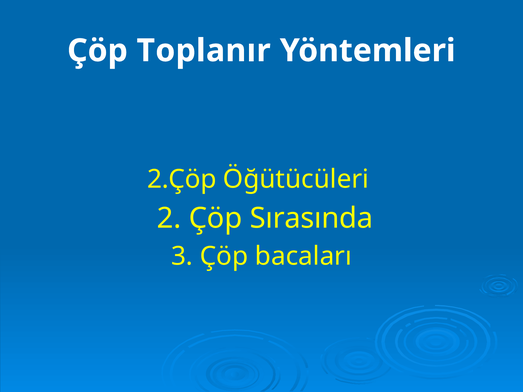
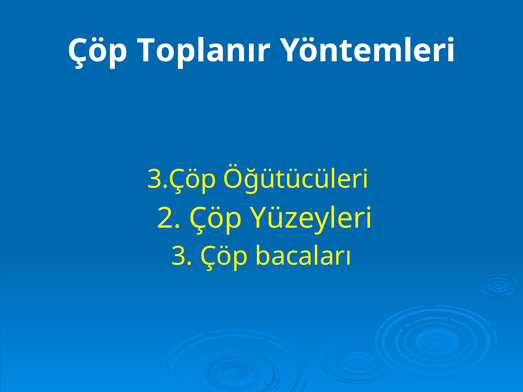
2.Çöp: 2.Çöp -> 3.Çöp (182, 179)
Sırasında: Sırasında -> Yüzeyleri (311, 218)
